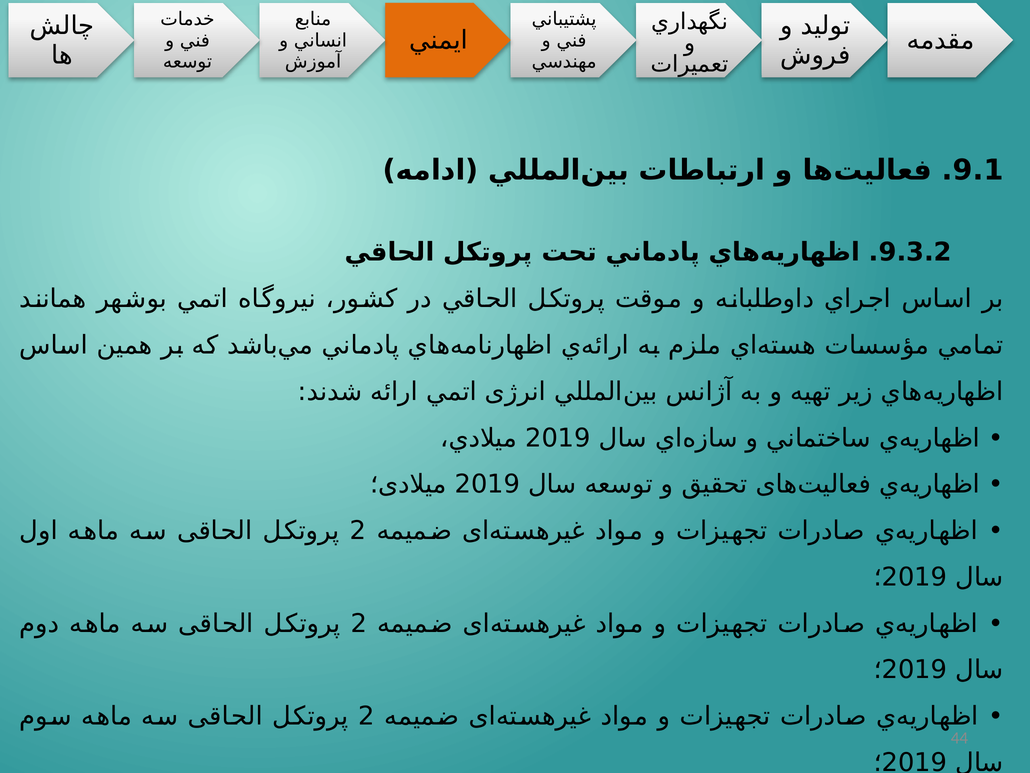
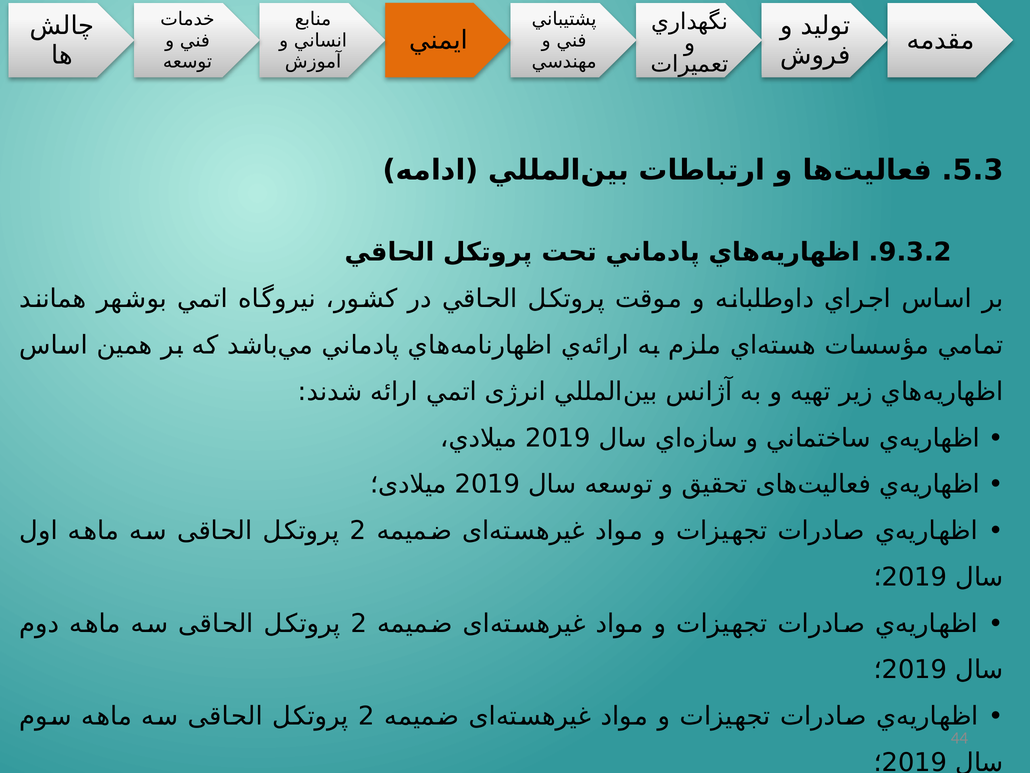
9.1: 9.1 -> 5.3 (978, 170)
